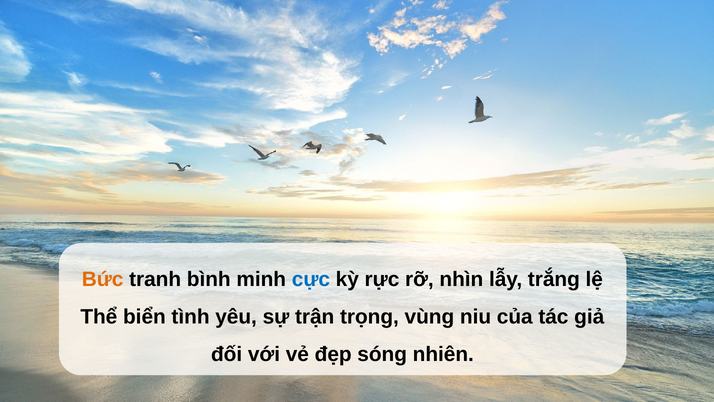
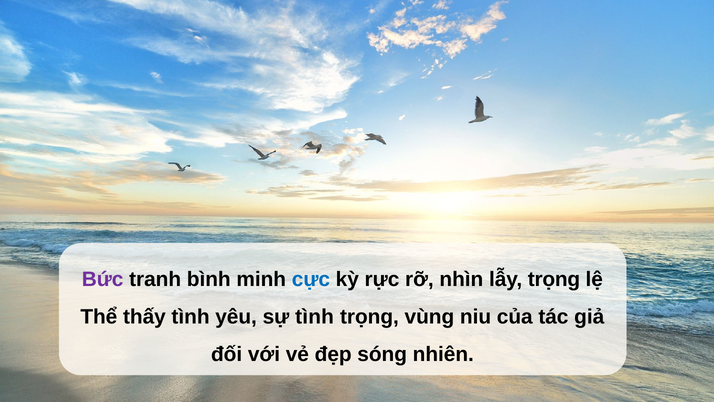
Bức colour: orange -> purple (103, 279)
lẫy trắng: trắng -> trọng (554, 279)
biển: biển -> thấy (144, 316)
sự trận: trận -> tình (315, 316)
